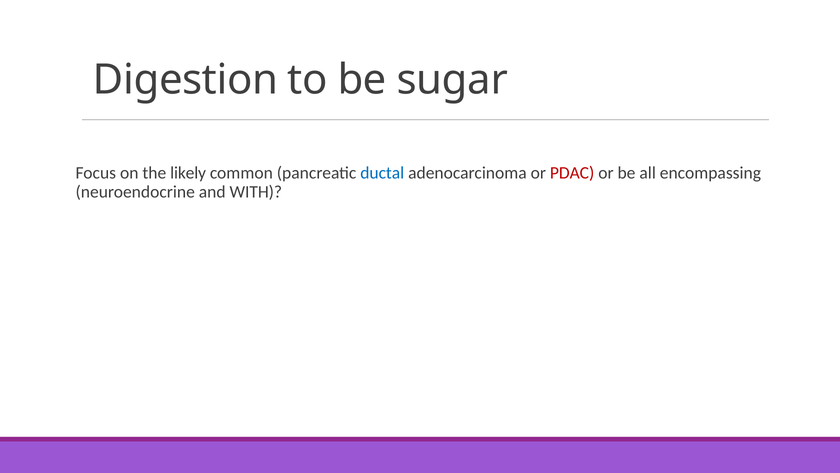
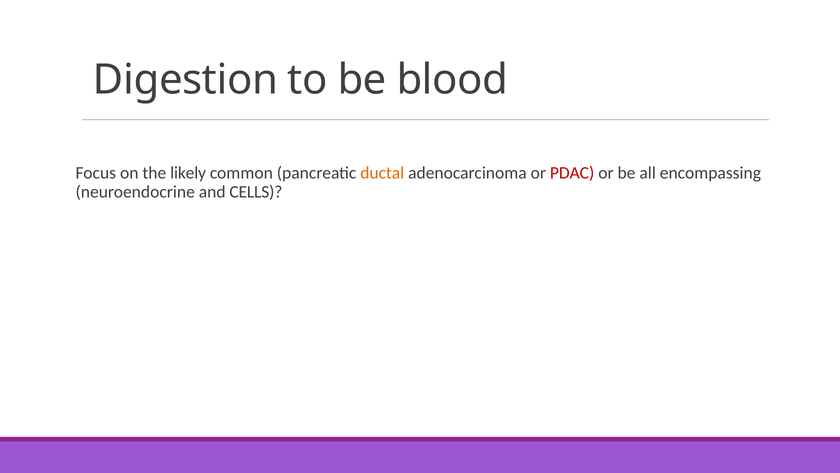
sugar: sugar -> blood (452, 80)
ductal colour: blue -> orange (382, 173)
WITH: WITH -> CELLS (256, 192)
